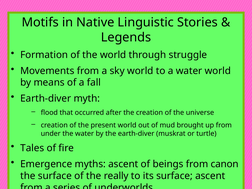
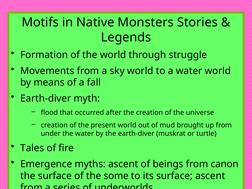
Linguistic: Linguistic -> Monsters (146, 22)
really: really -> some (116, 176)
